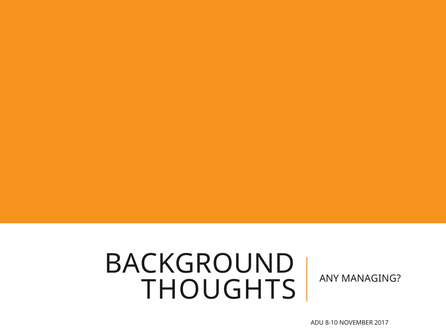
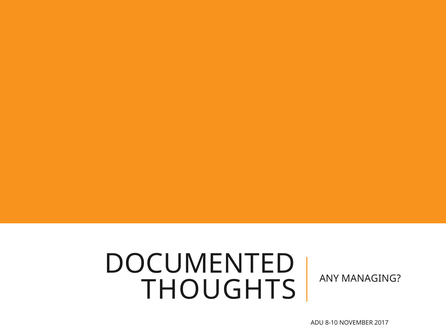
BACKGROUND: BACKGROUND -> DOCUMENTED (200, 263)
